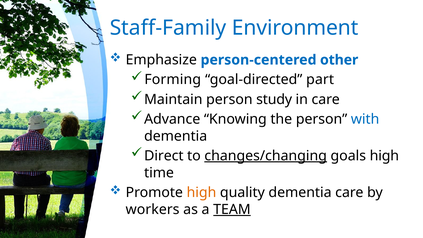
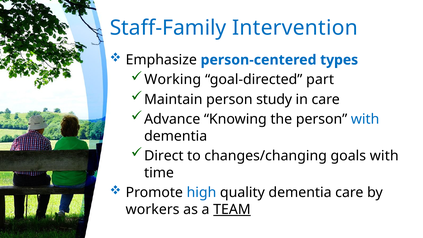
Environment: Environment -> Intervention (295, 28)
other: other -> types (339, 60)
Forming: Forming -> Working (173, 80)
changes/changing underline: present -> none (266, 156)
goals high: high -> with (384, 156)
high colour: orange -> blue (201, 192)
